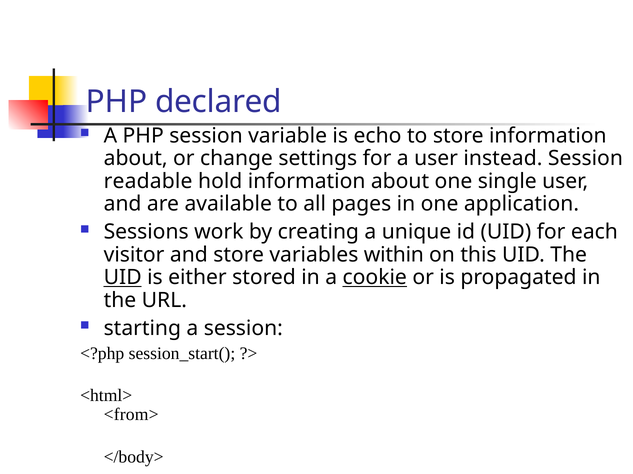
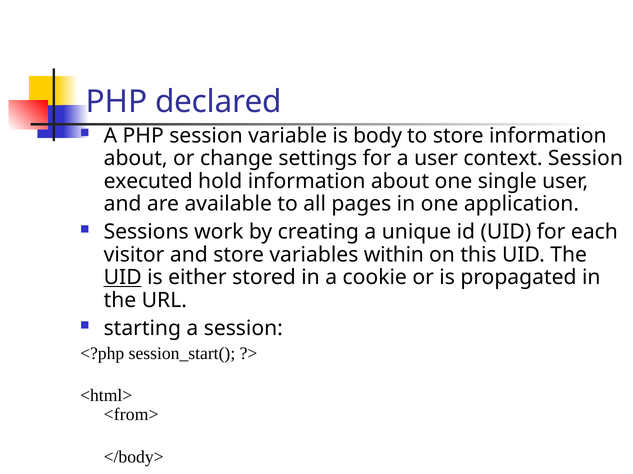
echo: echo -> body (378, 136)
instead: instead -> context (503, 159)
readable: readable -> executed (148, 181)
cookie underline: present -> none (375, 278)
